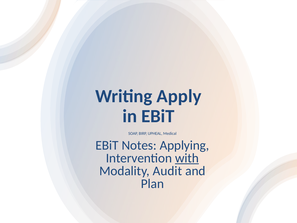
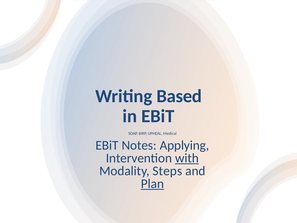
Apply: Apply -> Based (179, 96)
Audit: Audit -> Steps (167, 171)
Plan underline: none -> present (152, 184)
